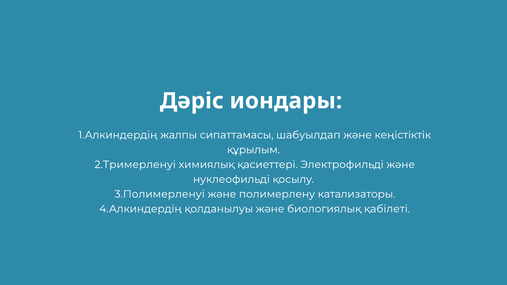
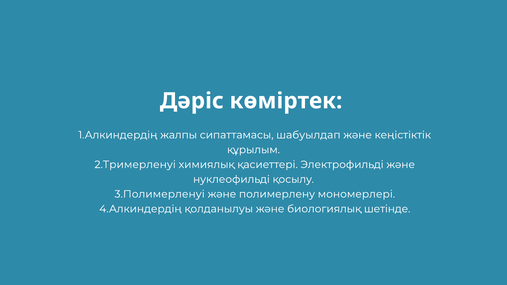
иондары: иондары -> көміртек (286, 101)
катализаторы: катализаторы -> мономерлері (356, 194)
қабілеті: қабілеті -> шетінде (387, 209)
